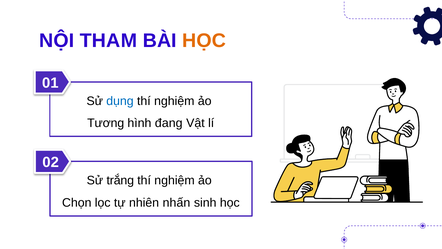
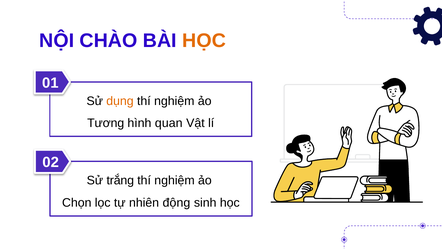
THAM: THAM -> CHÀO (108, 41)
dụng colour: blue -> orange (120, 101)
đang: đang -> quan (169, 123)
nhấn: nhấn -> động (176, 202)
